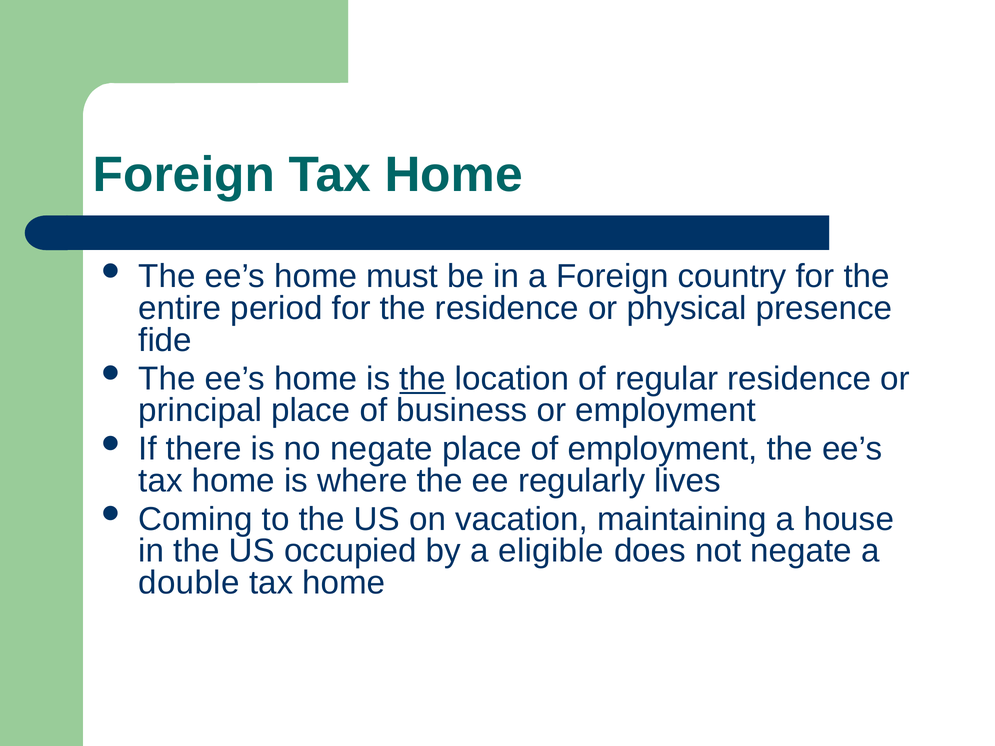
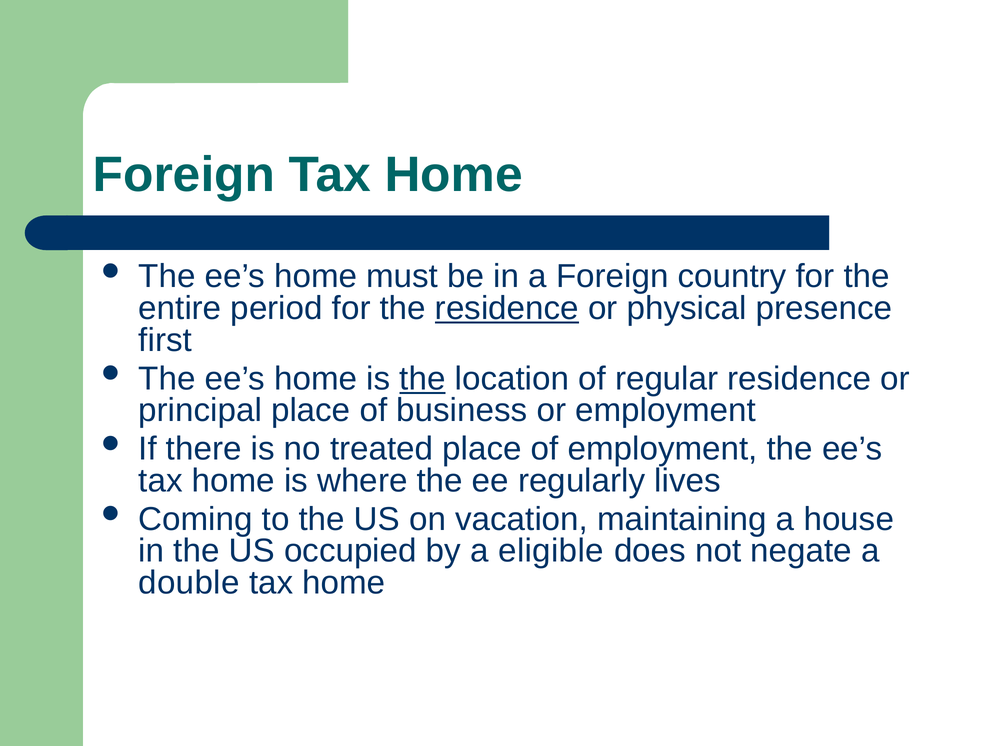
residence underline: none -> present (507, 308)
fide: fide -> first (165, 340)
no negate: negate -> treated (382, 449)
